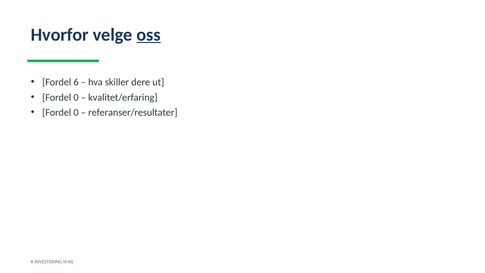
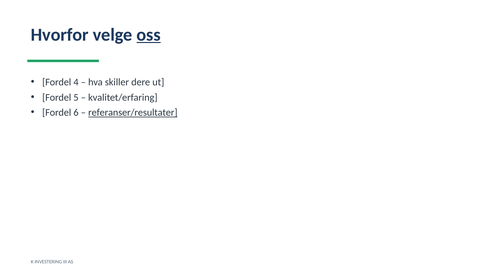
6: 6 -> 4 (76, 82)
0: 0 -> 5 (76, 97)
0: 0 -> 6 (76, 112)
referanser/resultater underline: none -> present (133, 112)
